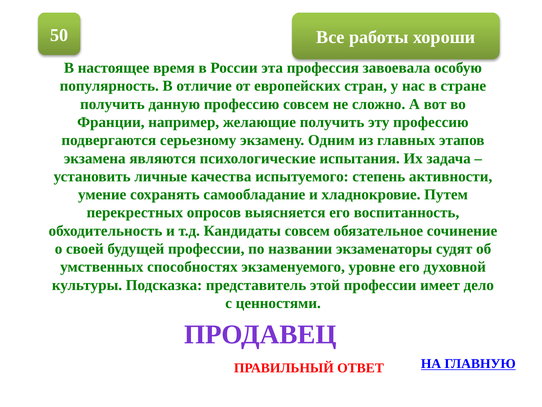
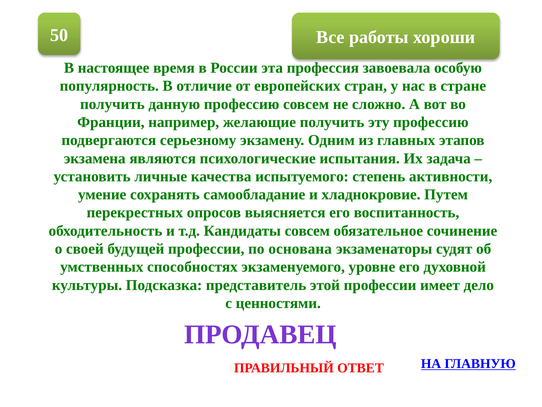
названии: названии -> основана (300, 249)
